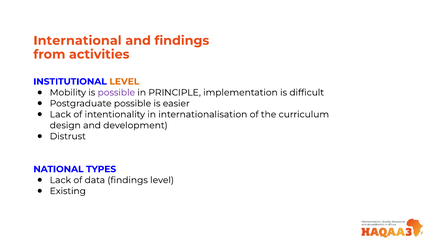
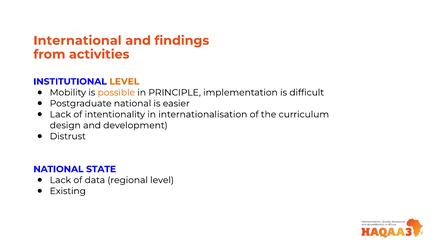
possible colour: purple -> orange (116, 92)
Postgraduate possible: possible -> national (133, 103)
TYPES: TYPES -> STATE (101, 169)
data findings: findings -> regional (128, 180)
